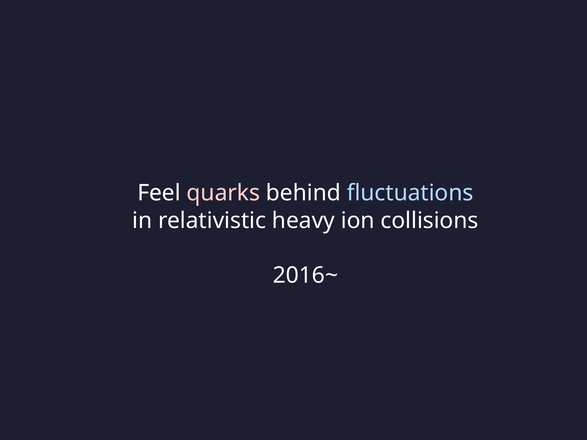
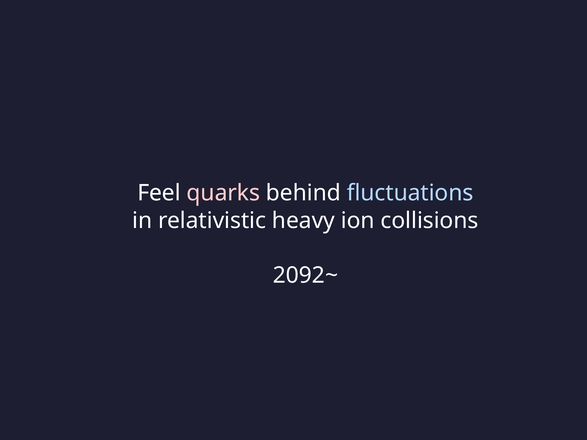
2016~: 2016~ -> 2092~ (305, 275)
